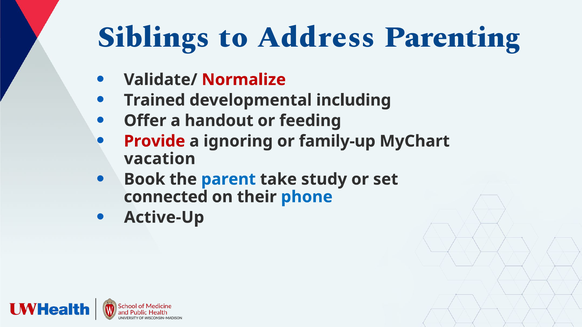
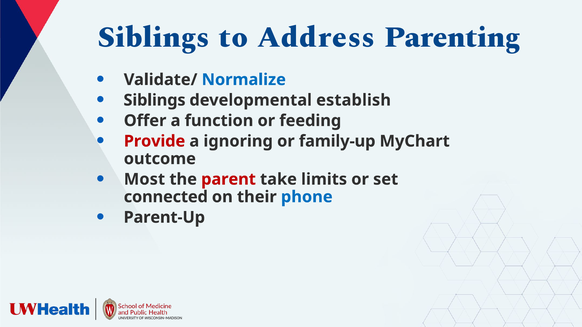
Normalize colour: red -> blue (244, 80)
Trained: Trained -> Siblings (155, 100)
including: including -> establish (354, 100)
handout: handout -> function (219, 121)
vacation: vacation -> outcome (160, 159)
Book: Book -> Most (144, 179)
parent colour: blue -> red (229, 179)
study: study -> limits (324, 179)
Active-Up: Active-Up -> Parent-Up (164, 218)
